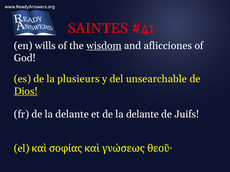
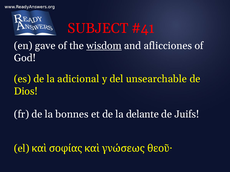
SAINTES: SAINTES -> SUBJECT (98, 28)
wills: wills -> gave (45, 46)
plusieurs: plusieurs -> adicional (78, 79)
Dios underline: present -> none (26, 91)
fr de la delante: delante -> bonnes (72, 115)
